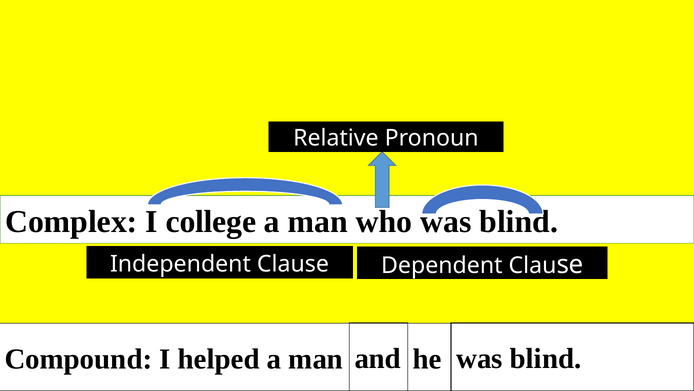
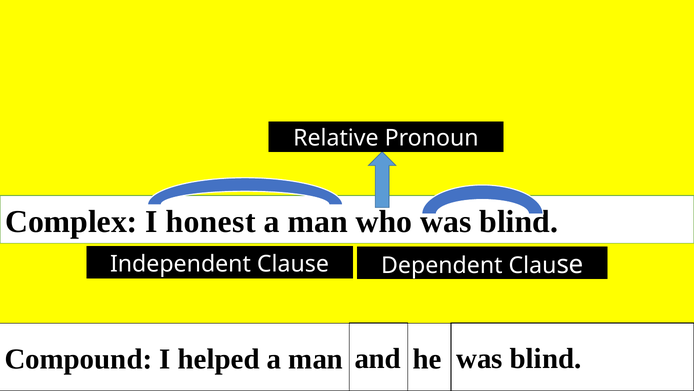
college: college -> honest (211, 221)
